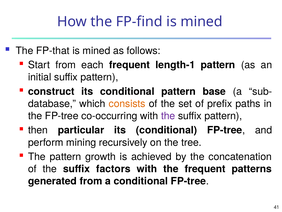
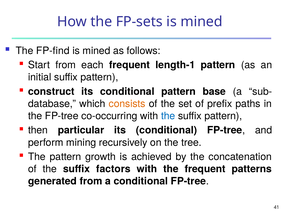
FP-find: FP-find -> FP-sets (139, 22)
FP-that: FP-that -> FP-find (53, 51)
the colour: purple -> blue (168, 116)
